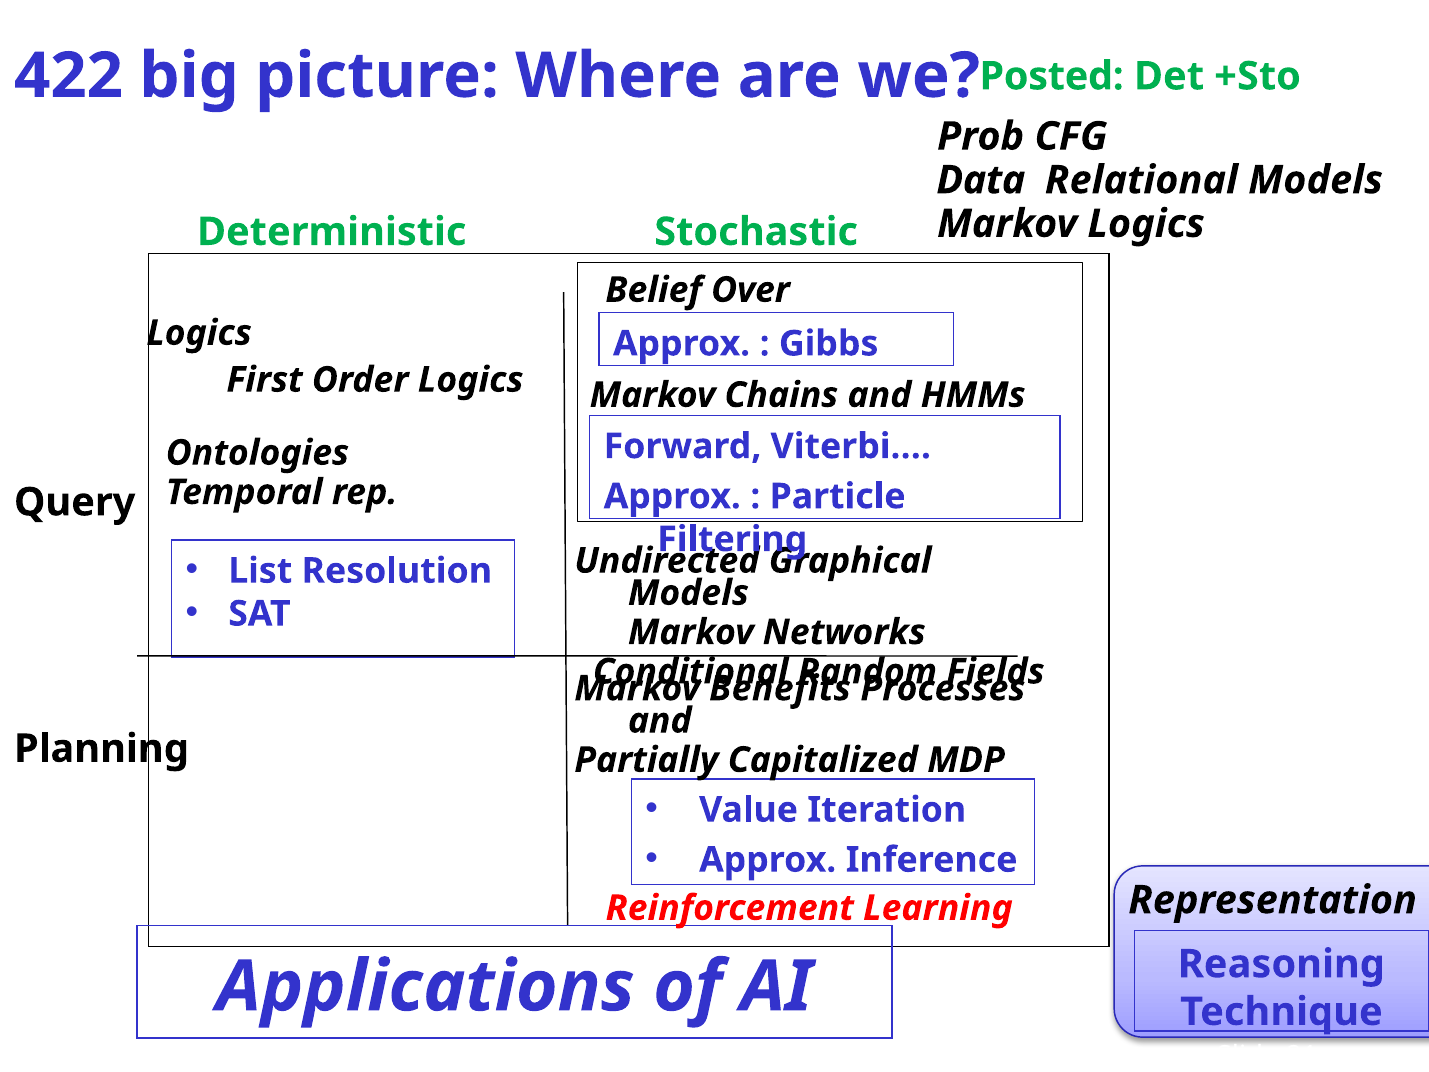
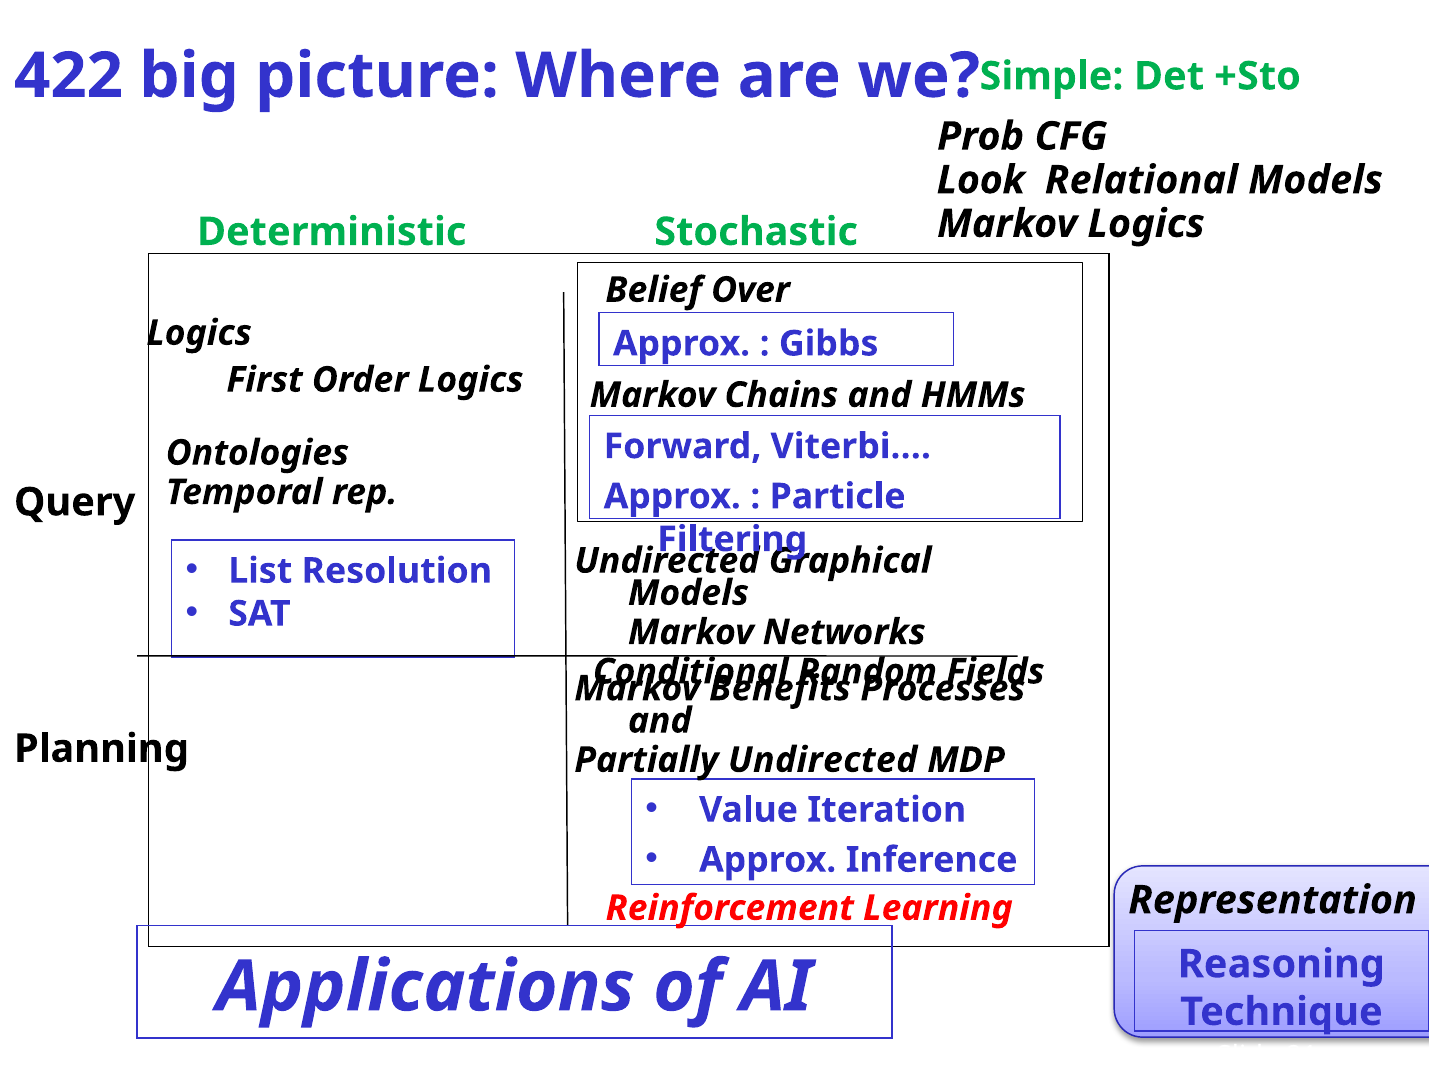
Posted: Posted -> Simple (1051, 76)
Data: Data -> Look (981, 180)
Partially Capitalized: Capitalized -> Undirected (823, 760)
